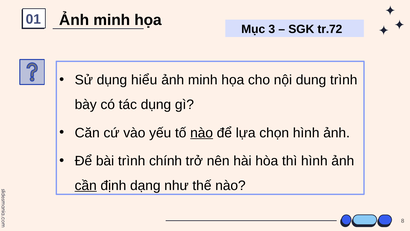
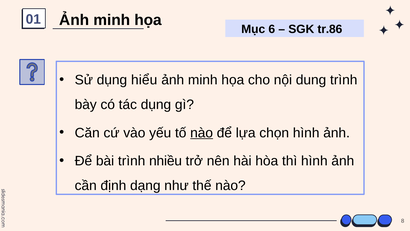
3: 3 -> 6 (272, 29)
tr.72: tr.72 -> tr.86 (330, 29)
chính: chính -> nhiều (166, 161)
cần underline: present -> none (86, 185)
